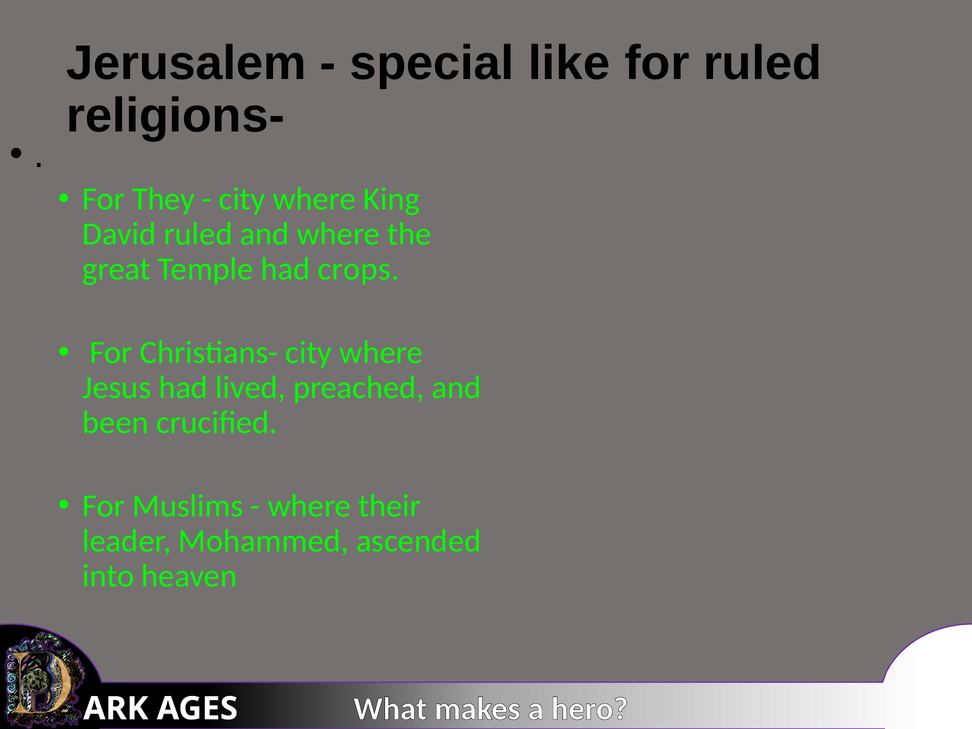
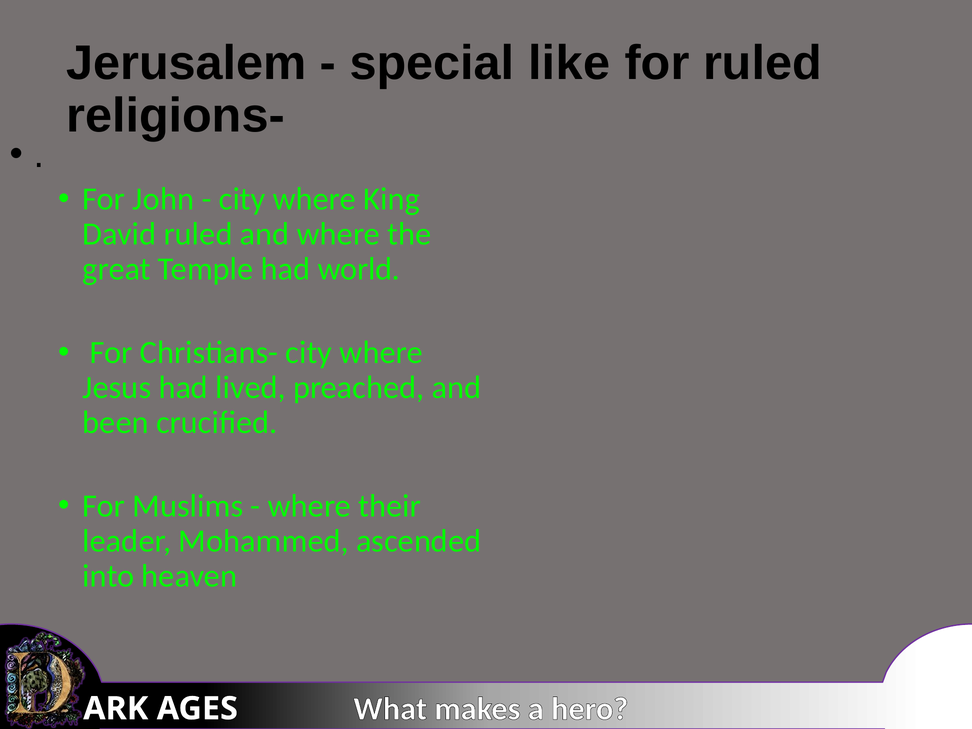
They: They -> John (163, 199)
crops: crops -> world (359, 269)
